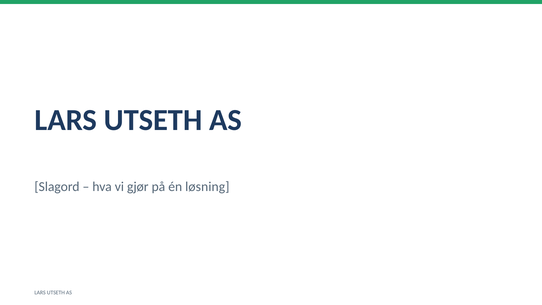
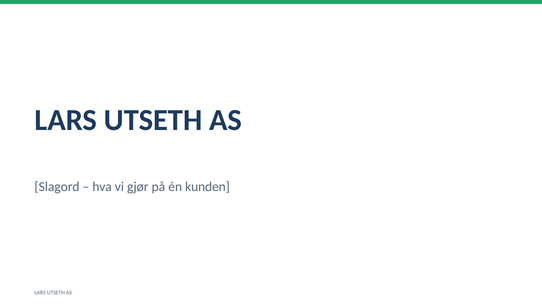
løsning: løsning -> kunden (207, 187)
